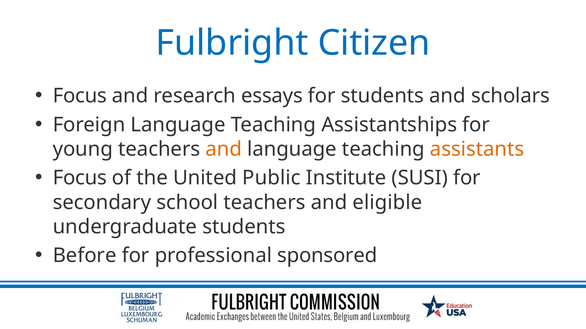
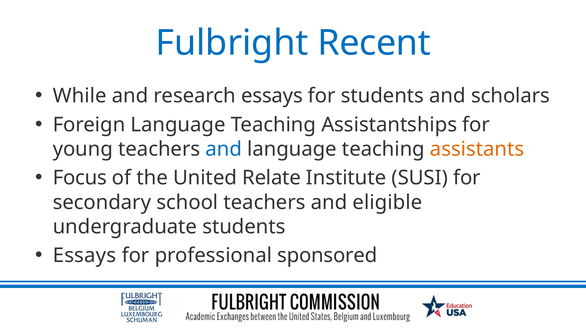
Citizen: Citizen -> Recent (374, 43)
Focus: Focus -> While (80, 96)
and colour: orange -> blue (224, 149)
Public: Public -> Relate (272, 178)
Before: Before -> Essays (85, 256)
